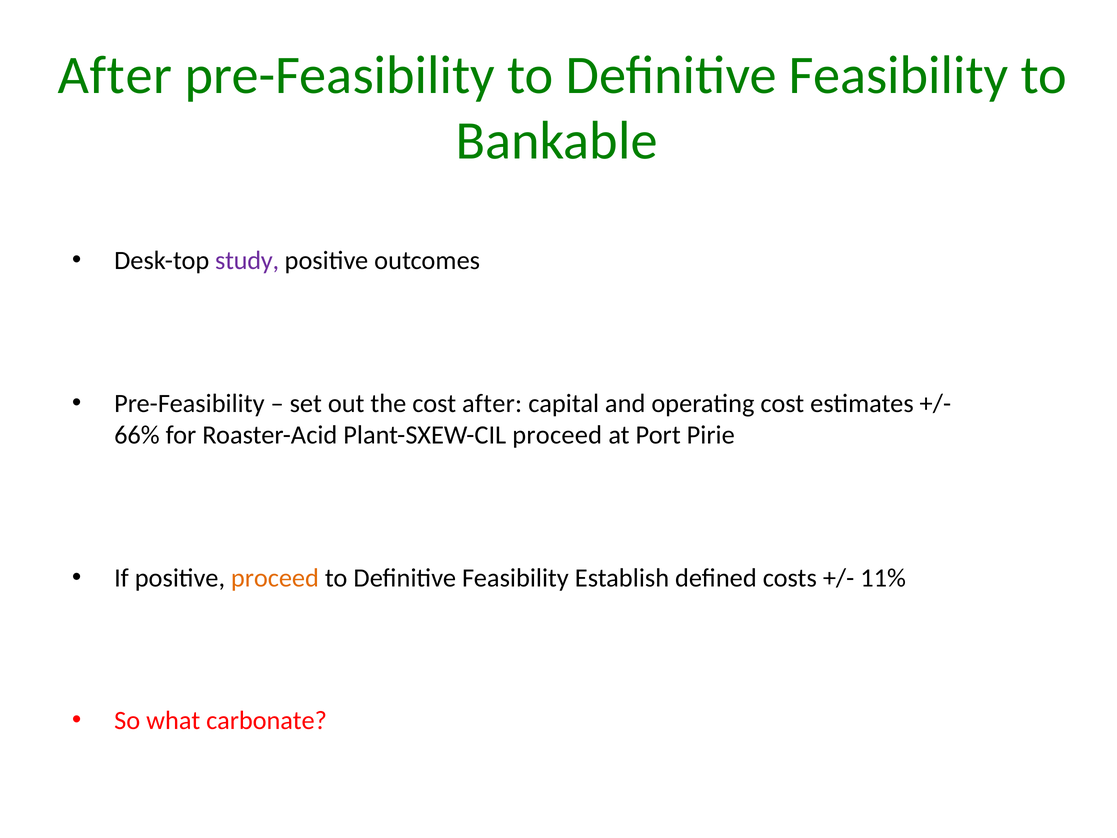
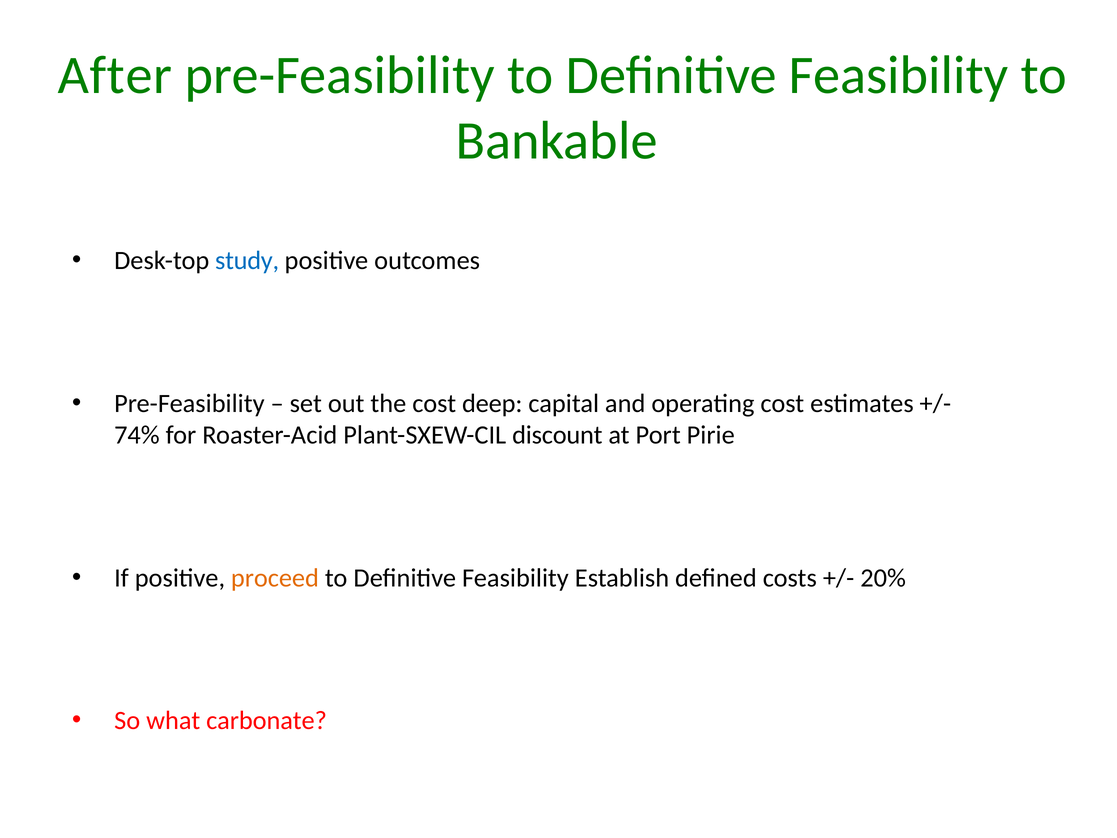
study colour: purple -> blue (247, 261)
cost after: after -> deep (492, 403)
66%: 66% -> 74% (137, 435)
Plant-SXEW-CIL proceed: proceed -> discount (557, 435)
11%: 11% -> 20% (883, 578)
